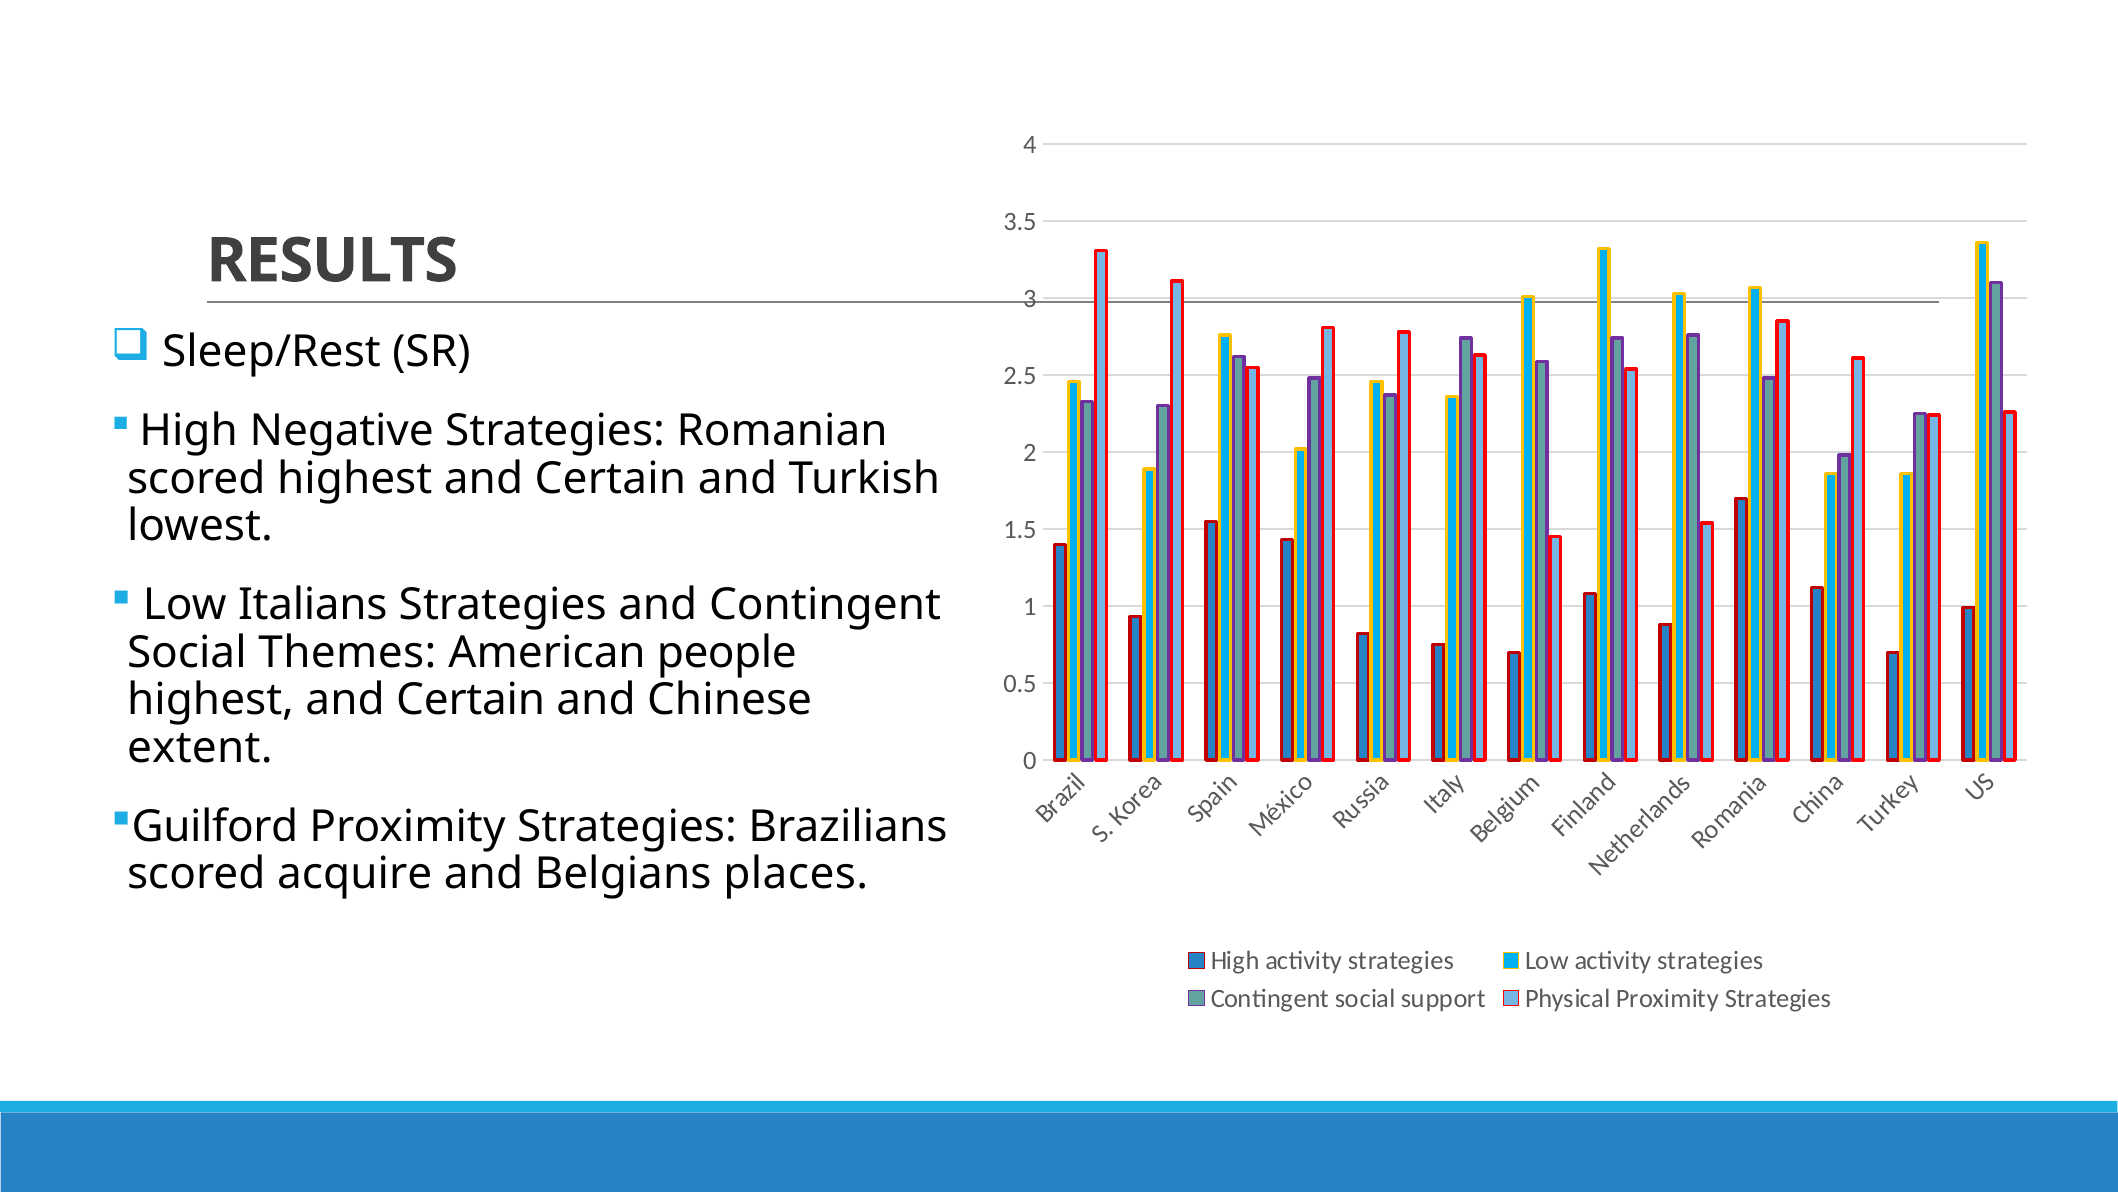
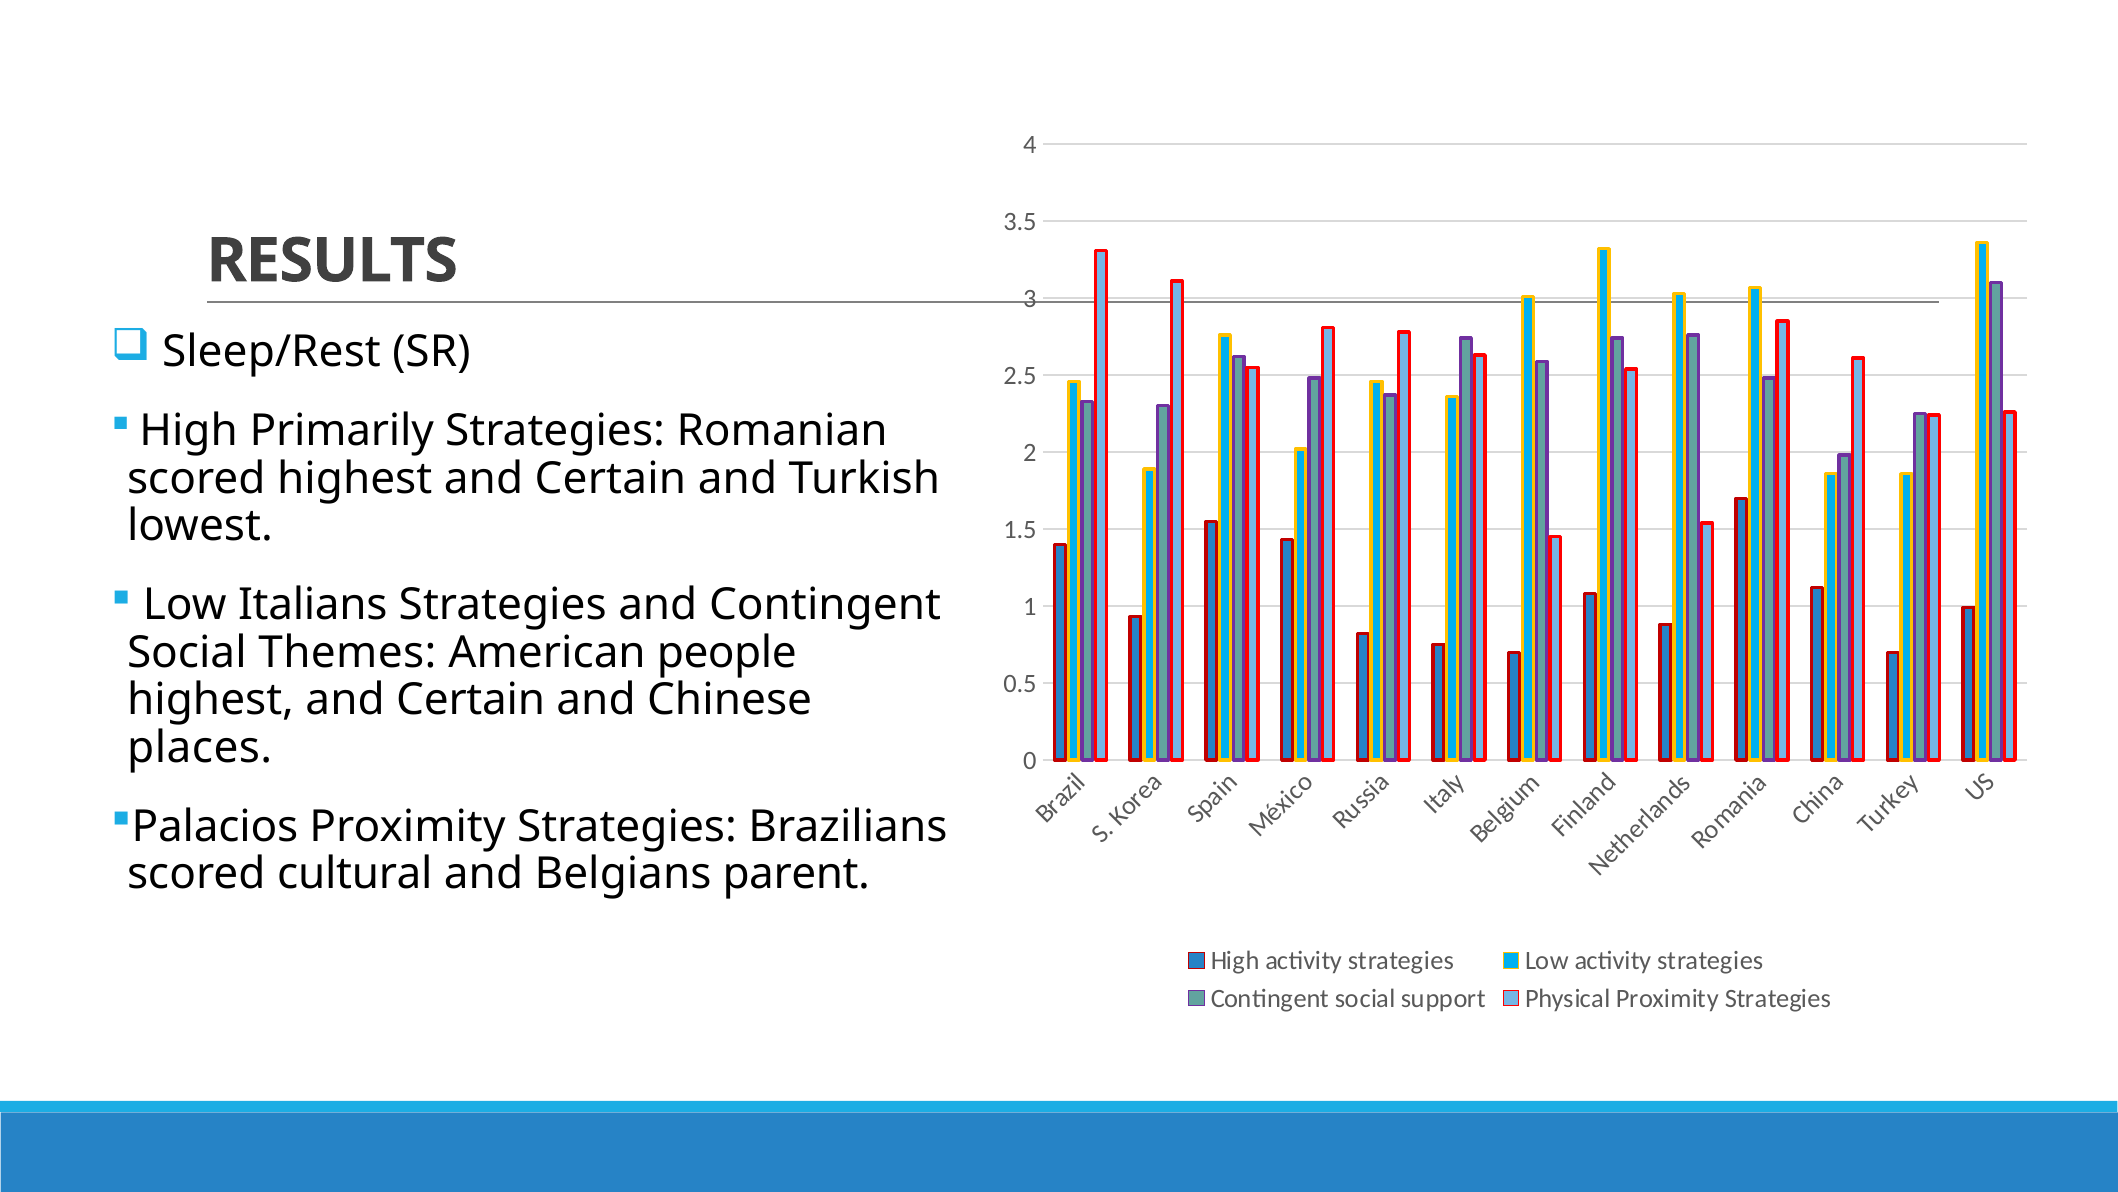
Negative: Negative -> Primarily (342, 431)
extent: extent -> places (200, 748)
Guilford: Guilford -> Palacios (215, 826)
acquire: acquire -> cultural (355, 874)
places: places -> parent (796, 874)
